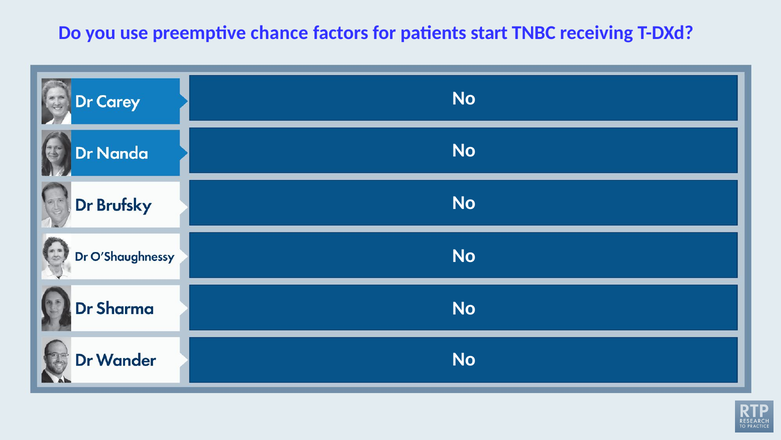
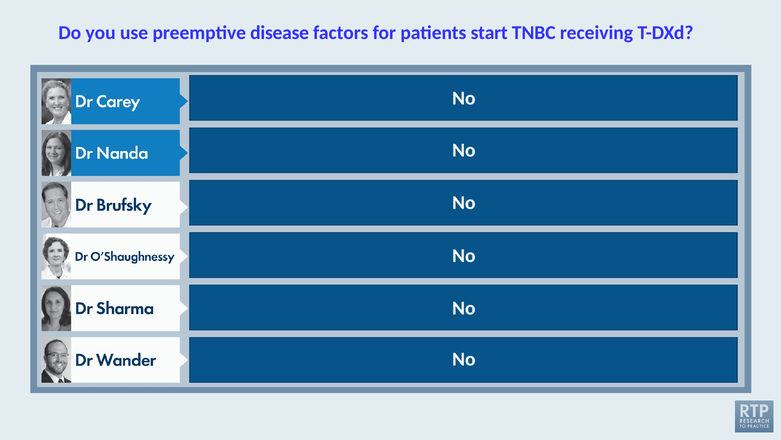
chance: chance -> disease (280, 33)
